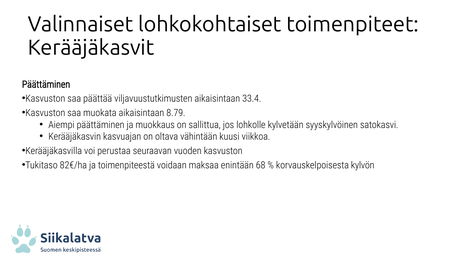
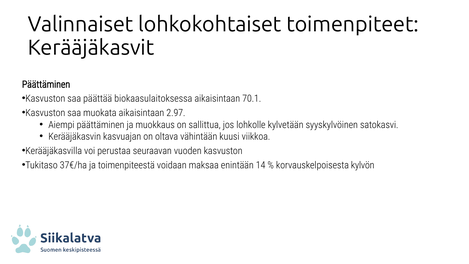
viljavuustutkimusten: viljavuustutkimusten -> biokaasulaitoksessa (153, 99)
33.4: 33.4 -> 70.1 (252, 99)
8.79: 8.79 -> 2.97 (176, 113)
82€/ha: 82€/ha -> 37€/ha (73, 165)
68: 68 -> 14 (261, 165)
